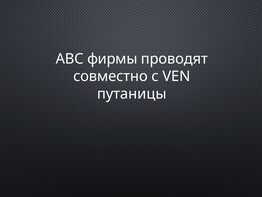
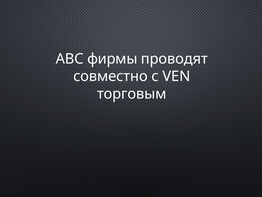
путаницы: путаницы -> торговым (132, 94)
